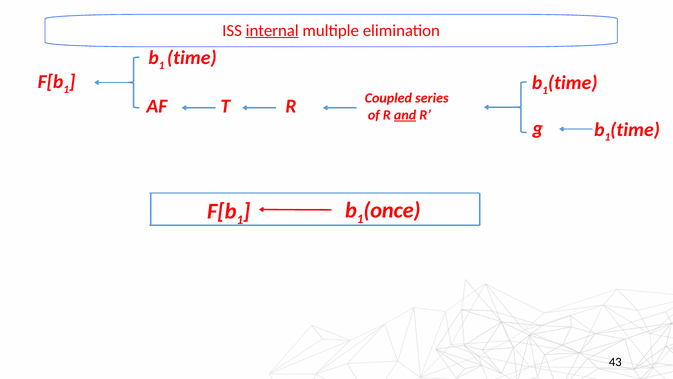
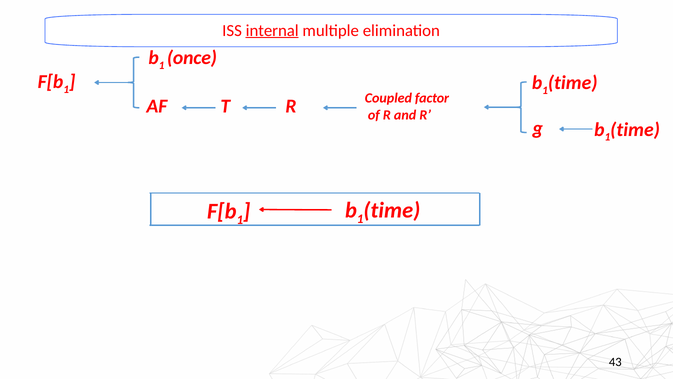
time: time -> once (192, 58)
series: series -> factor (432, 98)
and underline: present -> none (405, 115)
once: once -> time (392, 210)
